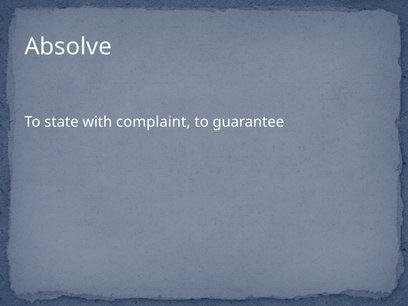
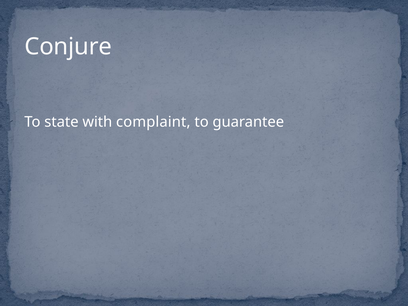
Absolve: Absolve -> Conjure (68, 47)
